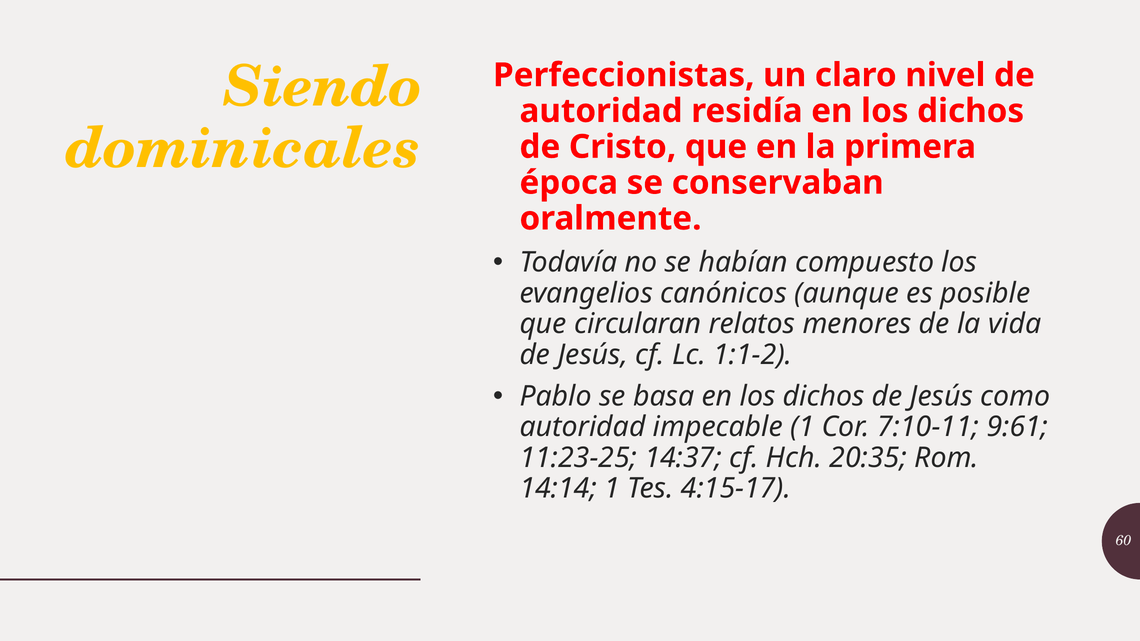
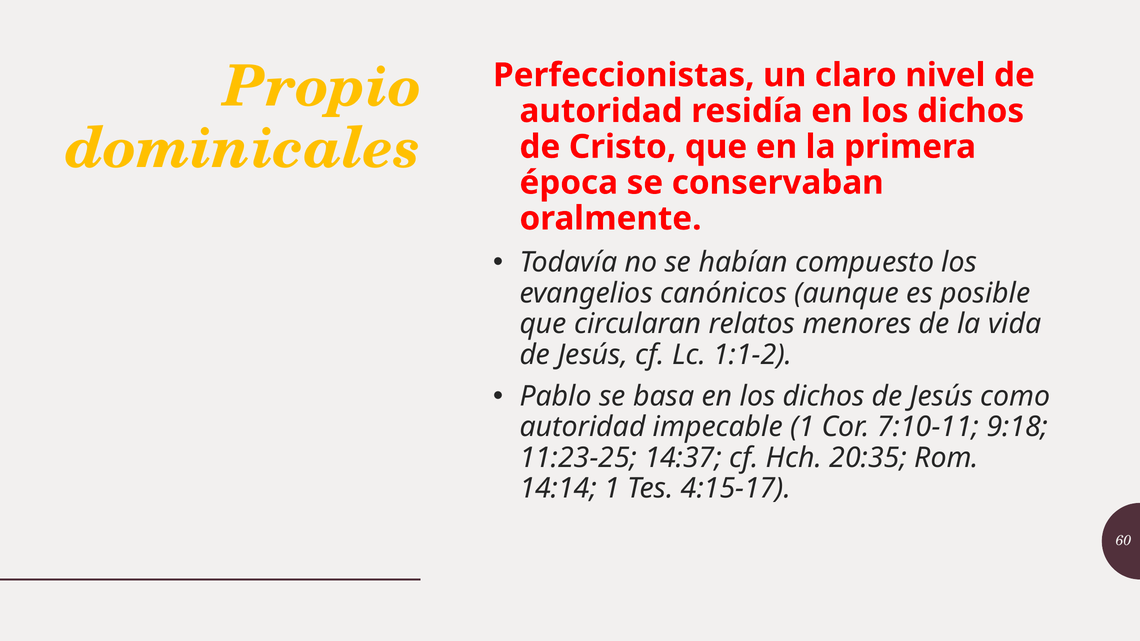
Siendo: Siendo -> Propio (322, 87)
9:61: 9:61 -> 9:18 (1017, 427)
